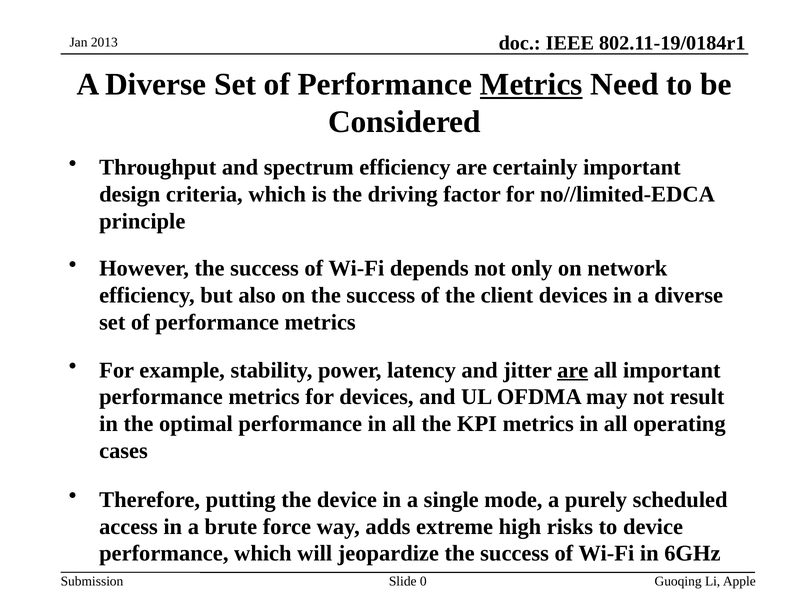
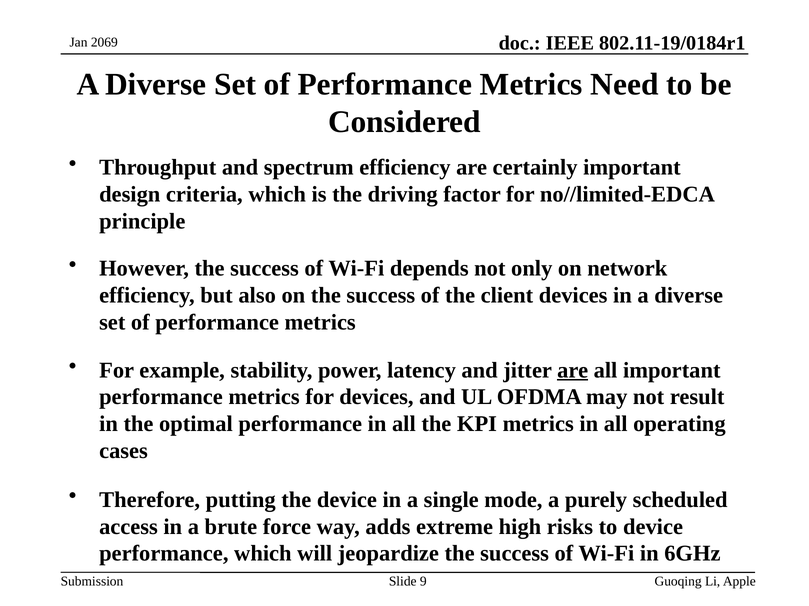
2013: 2013 -> 2069 (104, 43)
Metrics underline: present -> none (531, 84)
0: 0 -> 9 (423, 582)
